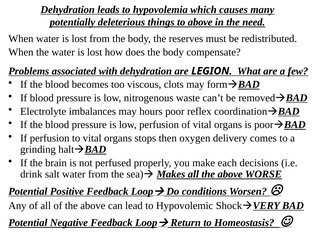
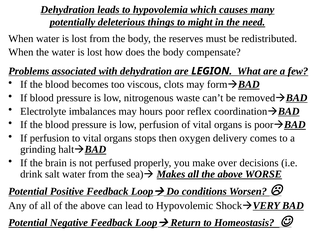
to above: above -> might (200, 22)
each: each -> over (227, 163)
